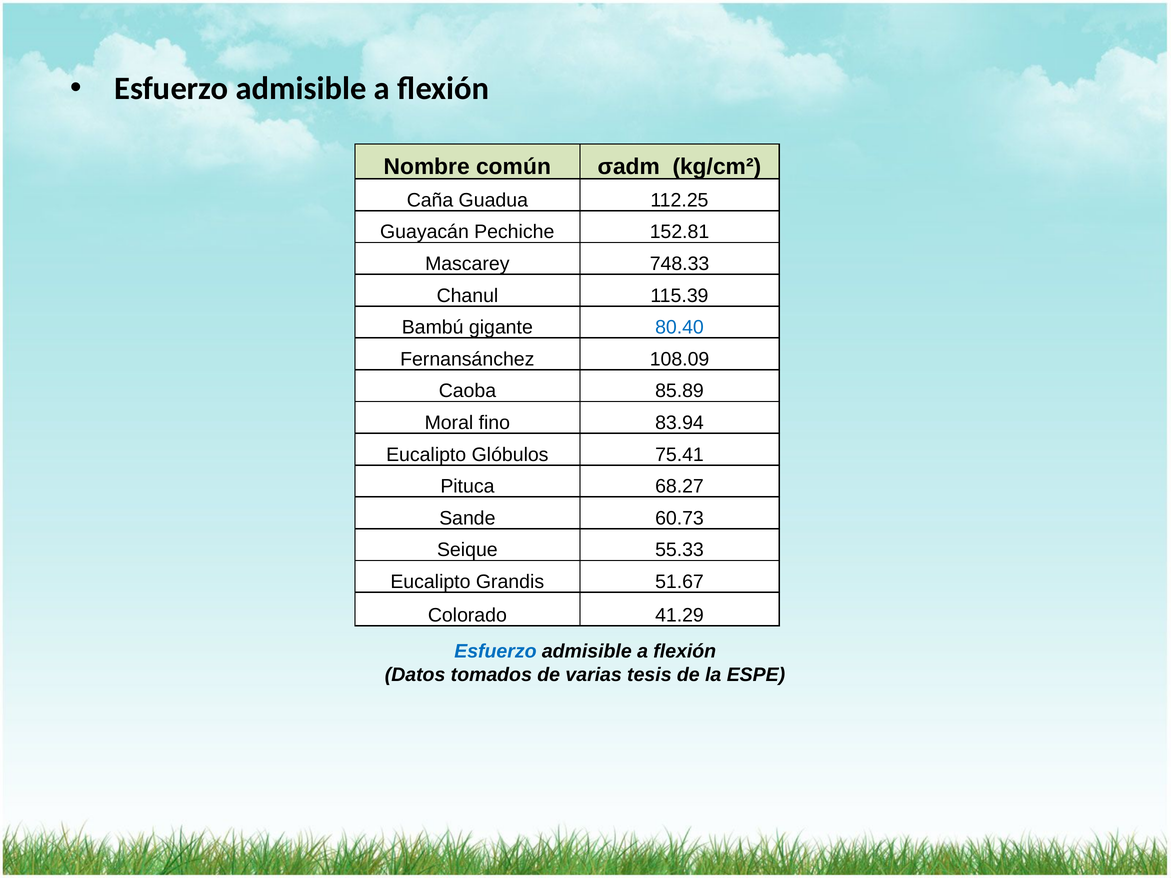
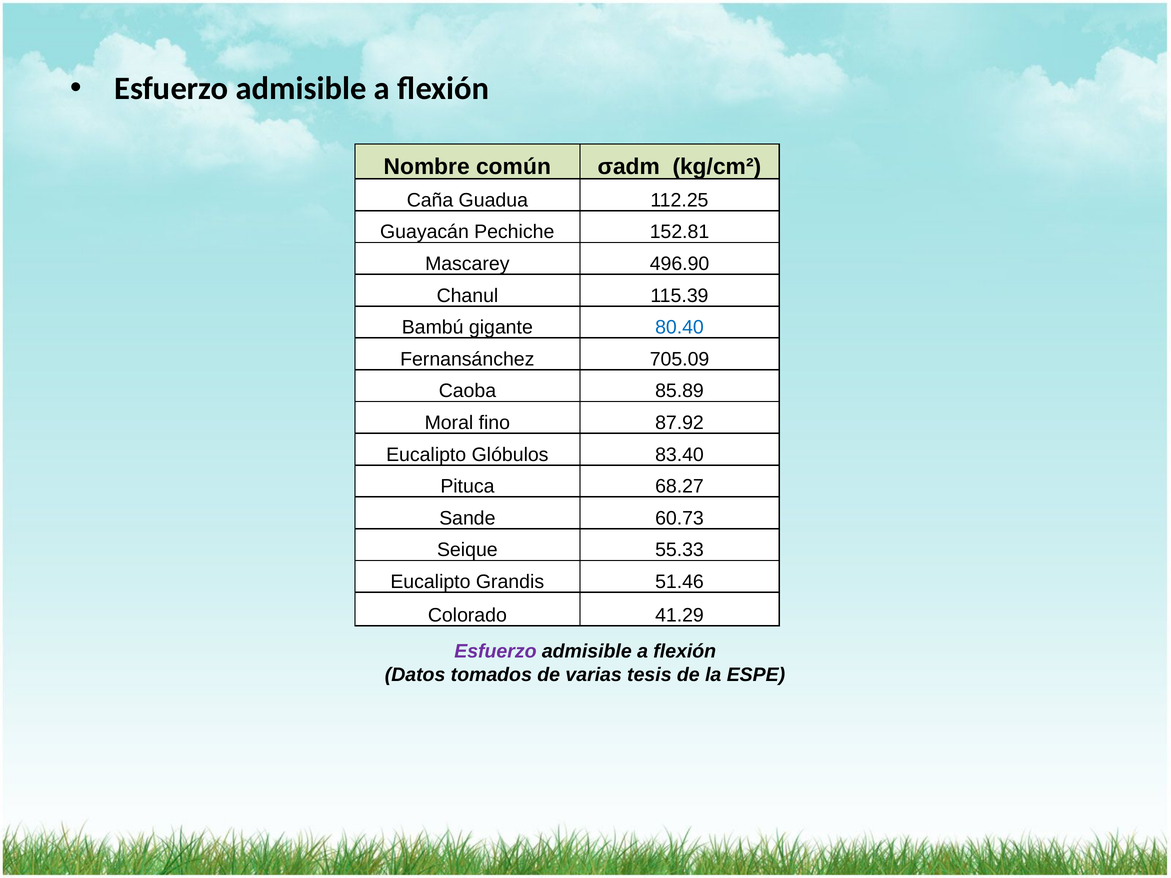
748.33: 748.33 -> 496.90 (680, 264)
108.09: 108.09 -> 705.09 (680, 359)
83.94: 83.94 -> 87.92 (679, 423)
75.41: 75.41 -> 83.40 (679, 455)
51.67: 51.67 -> 51.46 (679, 582)
Esfuerzo colour: blue -> purple (495, 652)
